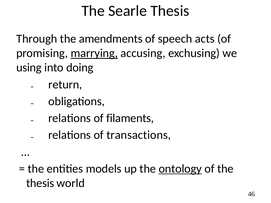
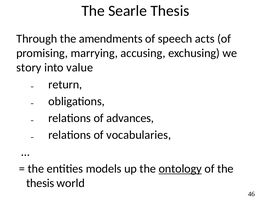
marrying underline: present -> none (94, 53)
using: using -> story (29, 68)
doing: doing -> value (80, 68)
filaments: filaments -> advances (130, 118)
transactions: transactions -> vocabularies (139, 135)
